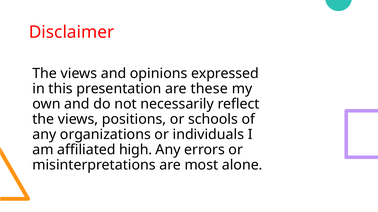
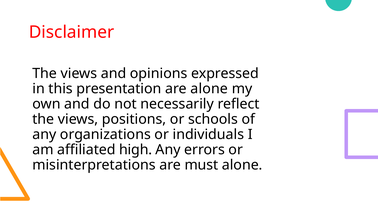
are these: these -> alone (209, 89)
most: most -> must (201, 166)
